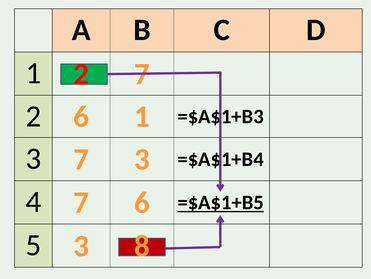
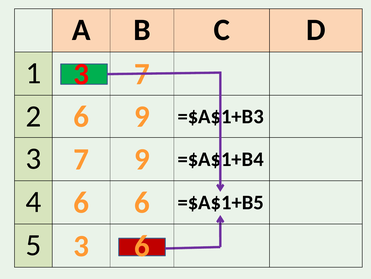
1 2: 2 -> 3 (81, 74)
6 1: 1 -> 9 (142, 116)
7 3: 3 -> 9 (142, 159)
4 7: 7 -> 6 (81, 202)
=$A$1+B5 underline: present -> none (221, 202)
3 8: 8 -> 6 (142, 245)
